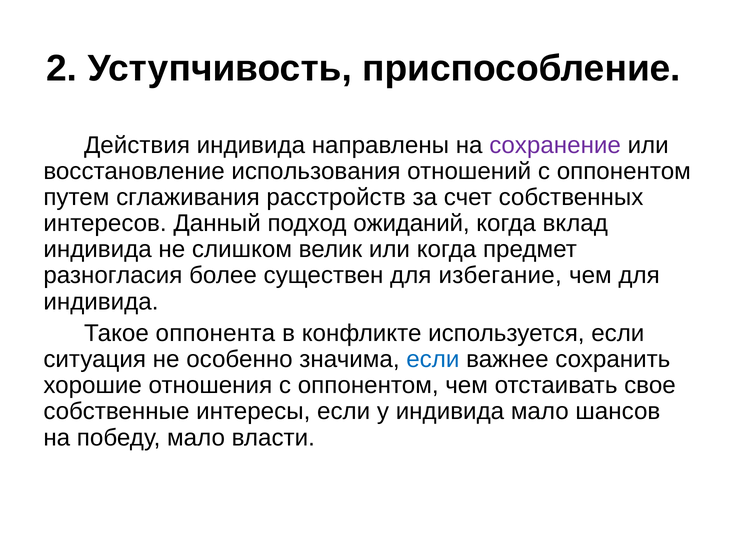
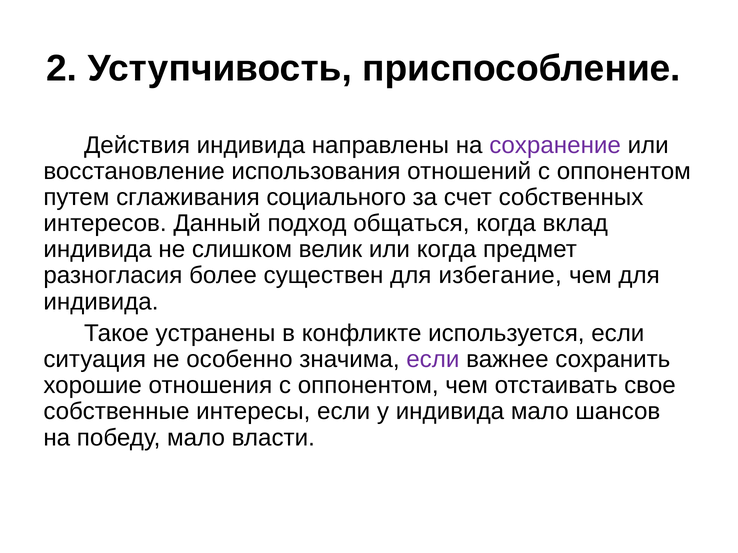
расстройств: расстройств -> социального (336, 197)
ожиданий: ожиданий -> общаться (411, 224)
оппонента: оппонента -> устранены (215, 334)
если colour: blue -> purple (433, 360)
